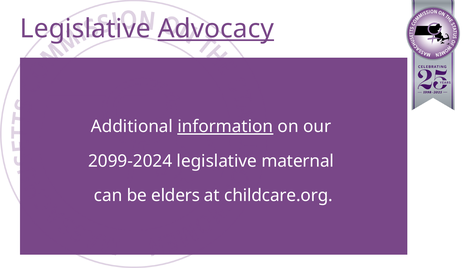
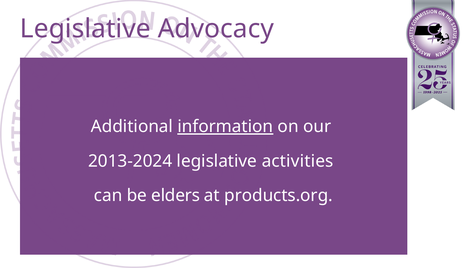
Advocacy underline: present -> none (216, 29)
2099-2024: 2099-2024 -> 2013-2024 (130, 161)
maternal: maternal -> activities (298, 161)
childcare.org: childcare.org -> products.org (279, 195)
